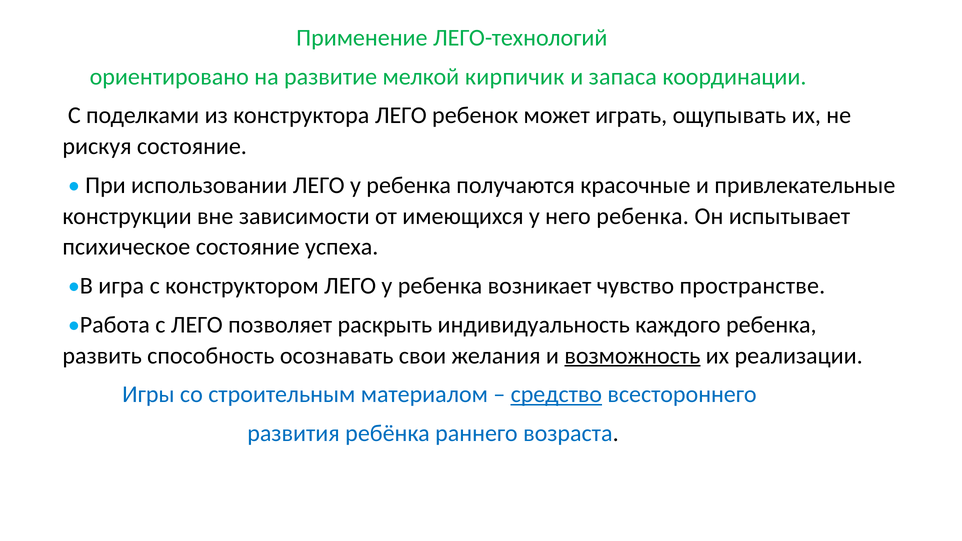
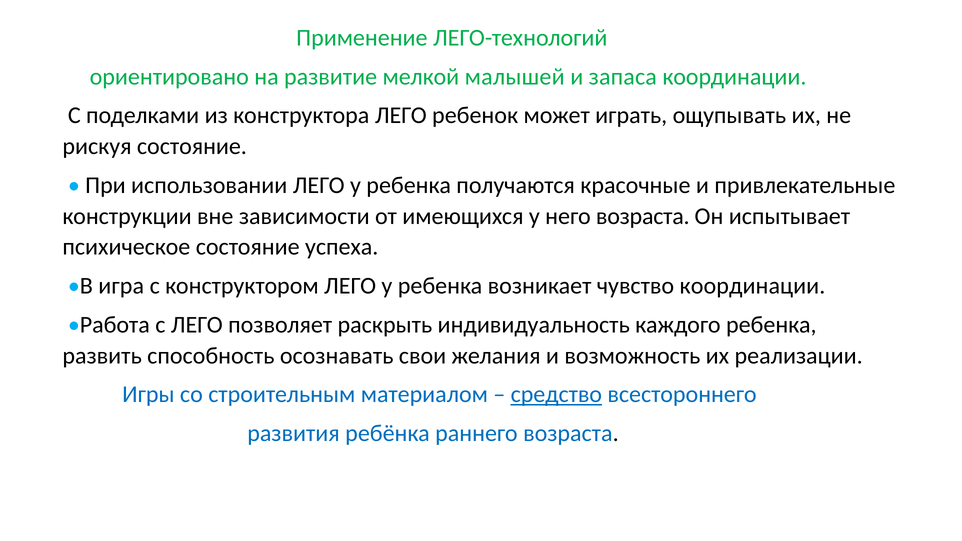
кирпичик: кирпичик -> малышей (515, 77)
него ребенка: ребенка -> возраста (643, 216)
чувство пространстве: пространстве -> координации (752, 286)
возможность underline: present -> none (632, 356)
